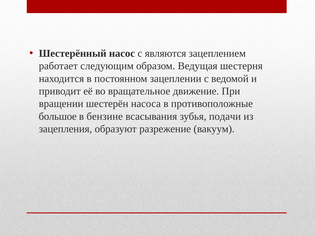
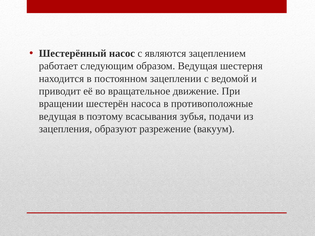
большое: большое -> ведущая (58, 116)
бензине: бензине -> поэтому (105, 116)
